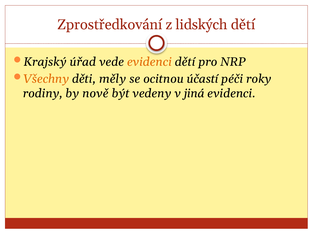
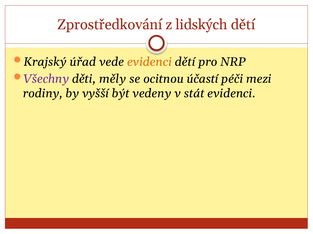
Všechny colour: orange -> purple (46, 79)
roky: roky -> mezi (259, 79)
nově: nově -> vyšší (96, 94)
jiná: jiná -> stát (194, 94)
